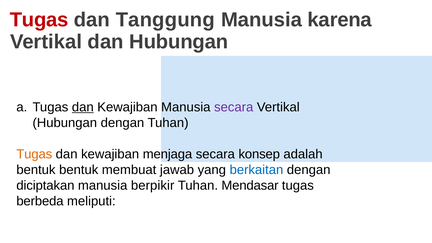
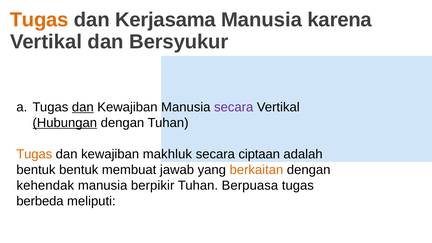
Tugas colour: red -> orange (39, 20)
Tanggung: Tanggung -> Kerjasama (165, 20)
dan Hubungan: Hubungan -> Bersyukur (179, 42)
Hubungan underline: none -> present (65, 123)
menjaga: menjaga -> makhluk (167, 154)
konsep: konsep -> ciptaan (259, 154)
berkaitan colour: blue -> orange (256, 170)
diciptakan: diciptakan -> kehendak (45, 185)
Mendasar: Mendasar -> Berpuasa (250, 185)
